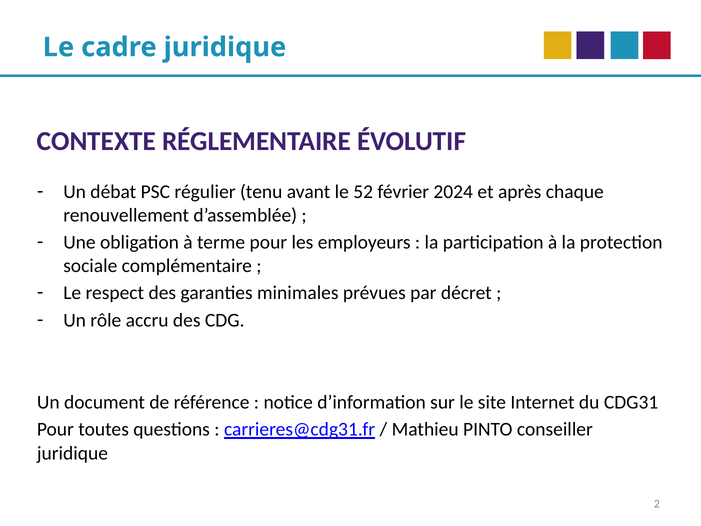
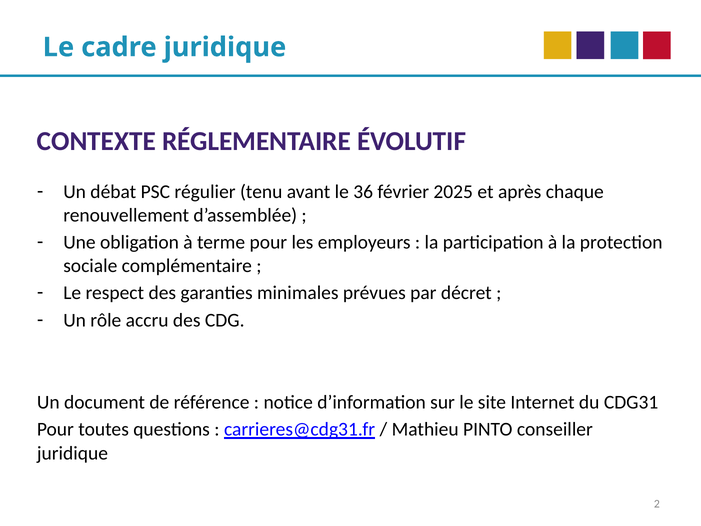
52: 52 -> 36 (363, 192)
2024: 2024 -> 2025 (453, 192)
